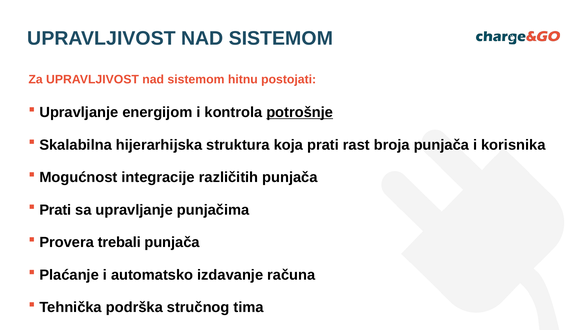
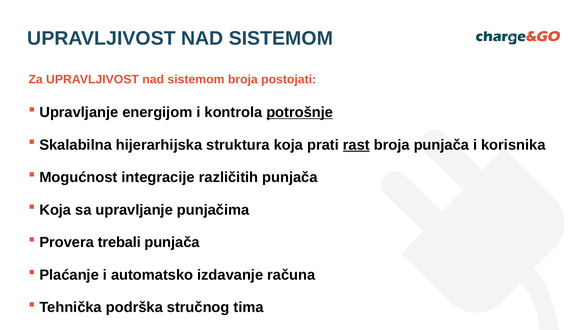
sistemom hitnu: hitnu -> broja (243, 79)
rast underline: none -> present (356, 145)
Prati: Prati -> Koja (55, 210)
